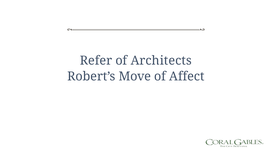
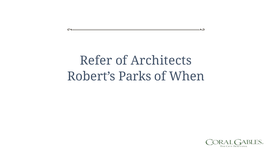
Move: Move -> Parks (135, 76)
Affect: Affect -> When (187, 76)
